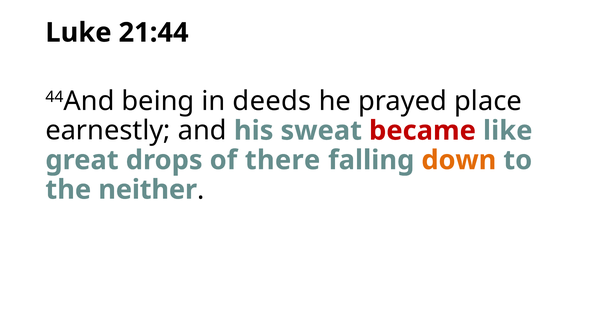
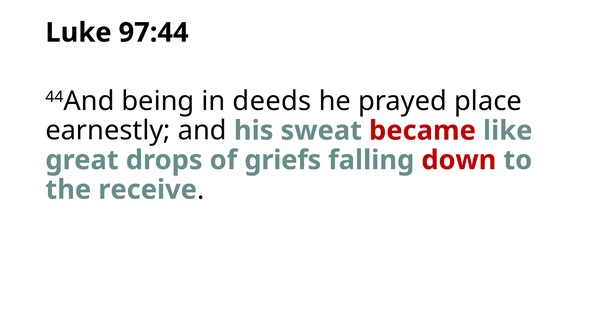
21:44: 21:44 -> 97:44 (154, 33)
there: there -> griefs (283, 160)
down colour: orange -> red (459, 160)
neither: neither -> receive (148, 190)
